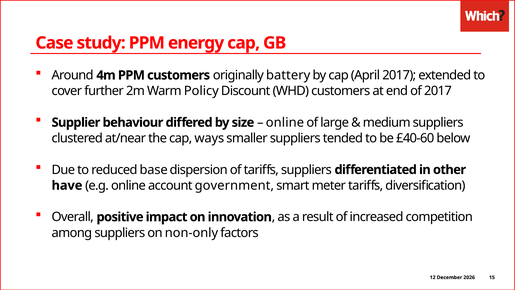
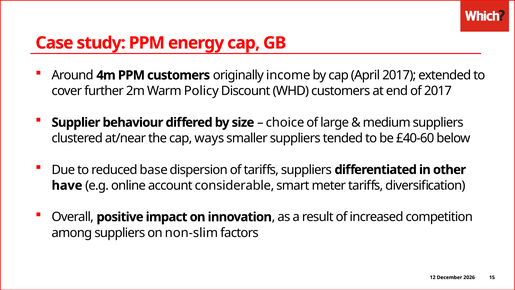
battery: battery -> income (288, 75)
online: online -> choice (285, 122)
government: government -> considerable (234, 185)
non-only: non-only -> non-slim (191, 233)
